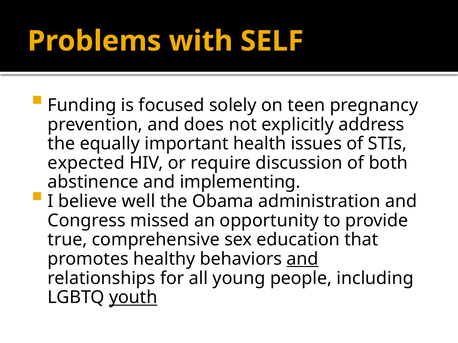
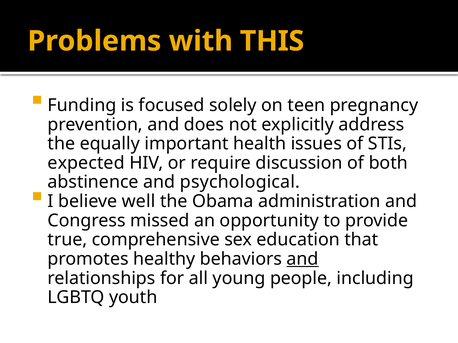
SELF: SELF -> THIS (272, 41)
implementing: implementing -> psychological (240, 182)
youth underline: present -> none (133, 298)
